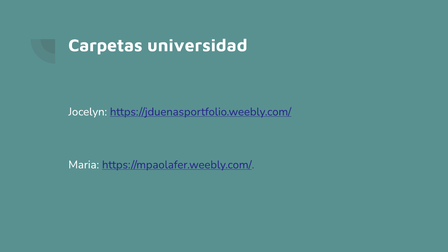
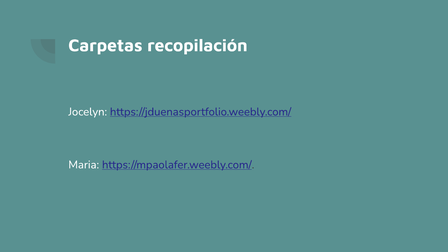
universidad: universidad -> recopilación (197, 45)
